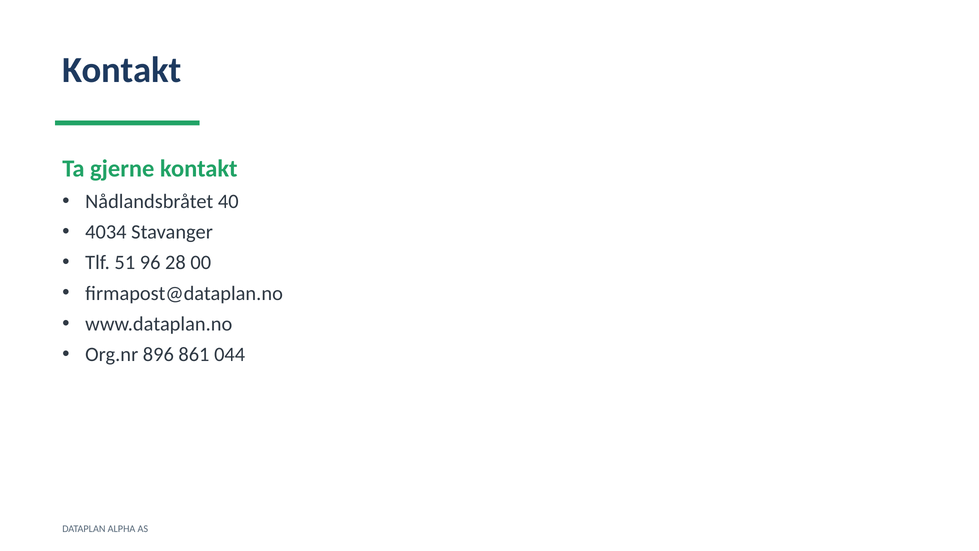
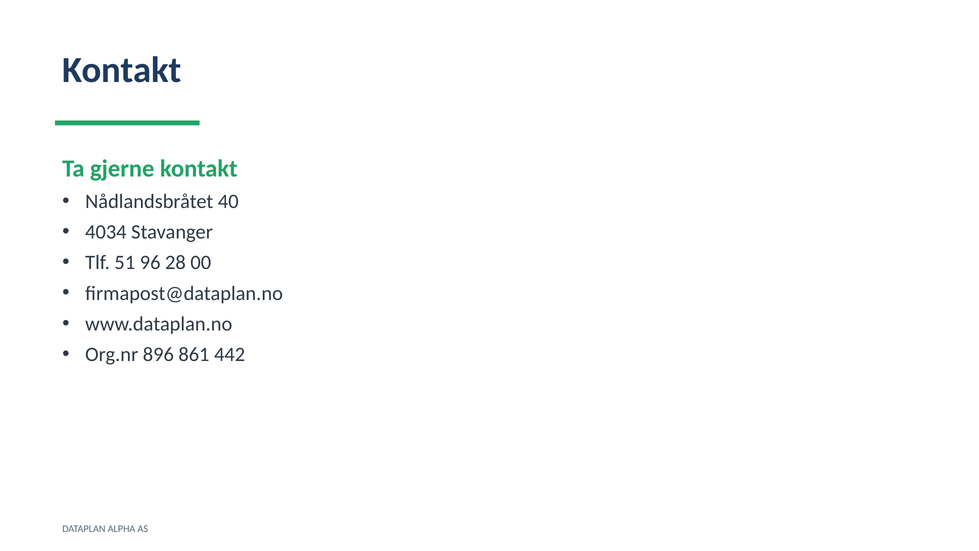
044: 044 -> 442 (230, 354)
